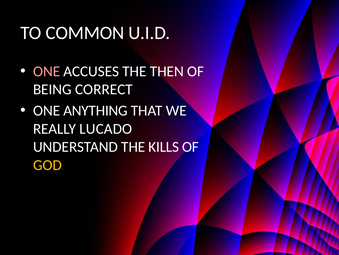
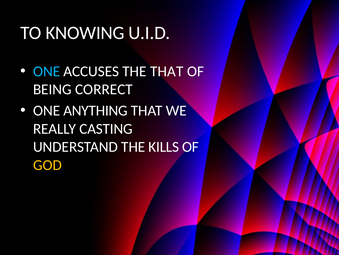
COMMON: COMMON -> KNOWING (85, 33)
ONE colour: pink -> light blue (47, 71)
THE THEN: THEN -> THAT (167, 71)
LUCADO: LUCADO -> CASTING (106, 128)
